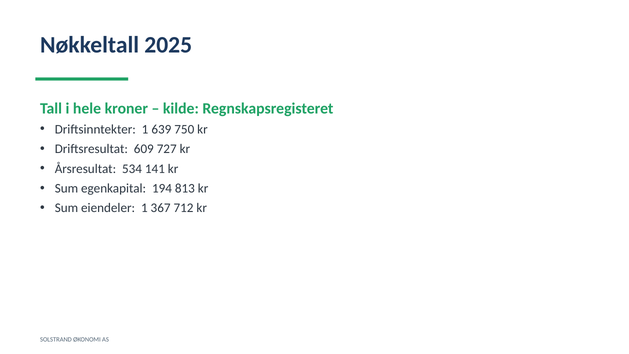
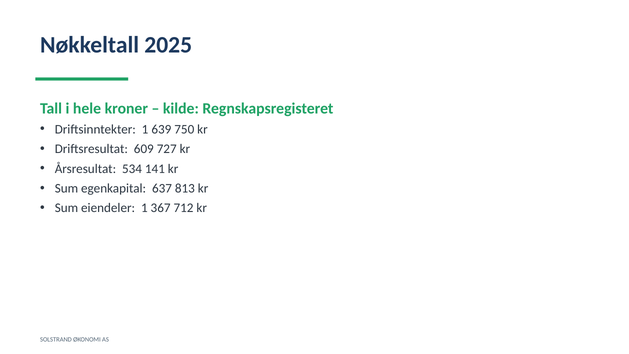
194: 194 -> 637 (162, 188)
